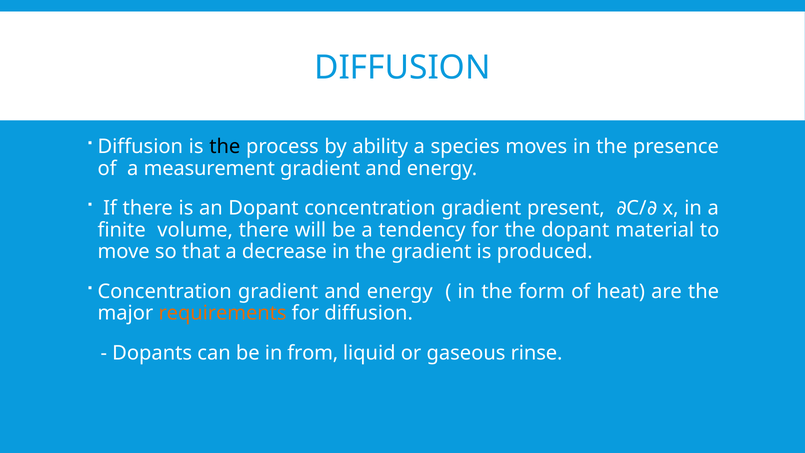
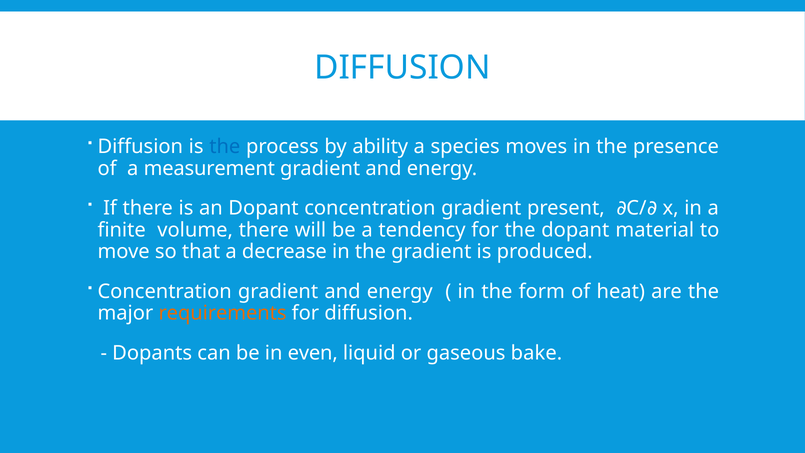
the colour: black -> blue (225, 147)
from: from -> even (313, 353)
rinse: rinse -> bake (536, 353)
